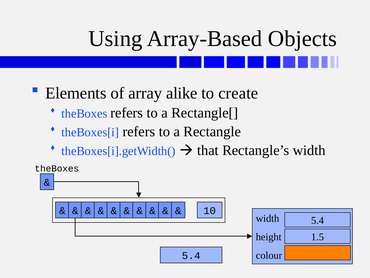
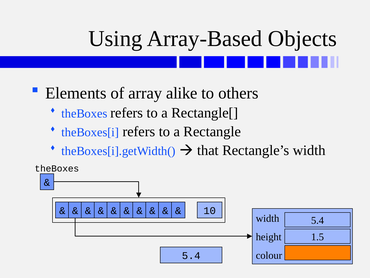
create: create -> others (238, 93)
